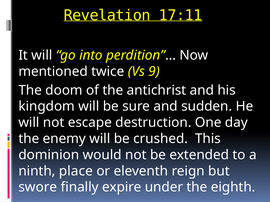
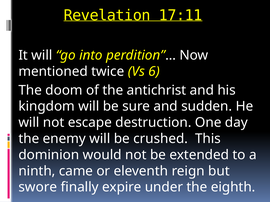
9: 9 -> 6 (154, 72)
place: place -> came (76, 171)
